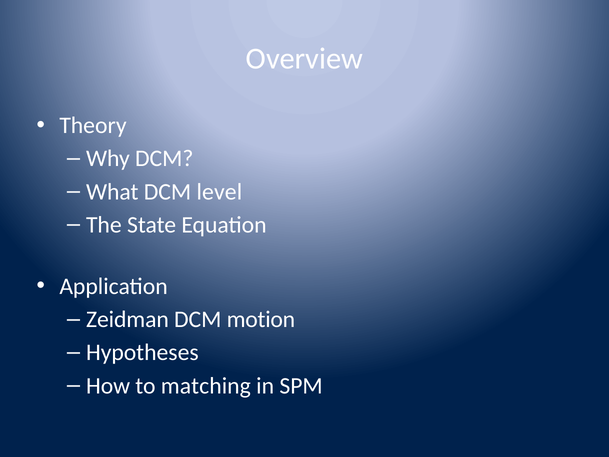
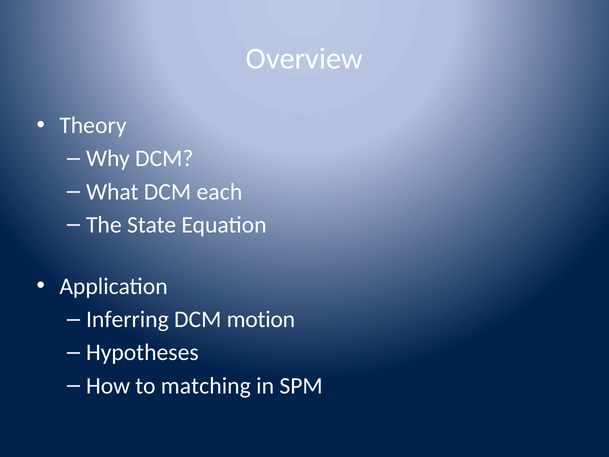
level: level -> each (219, 192)
Zeidman: Zeidman -> Inferring (127, 319)
